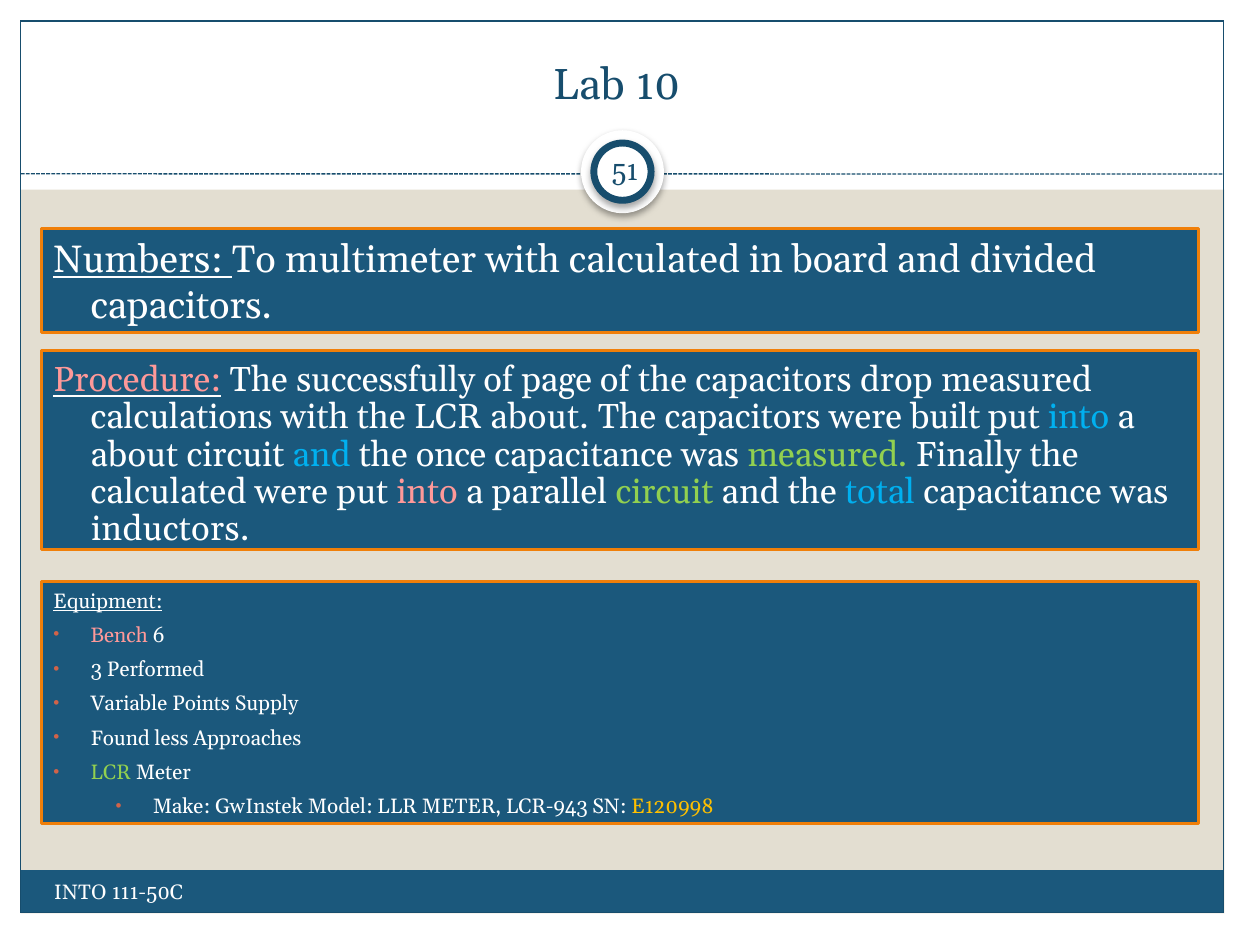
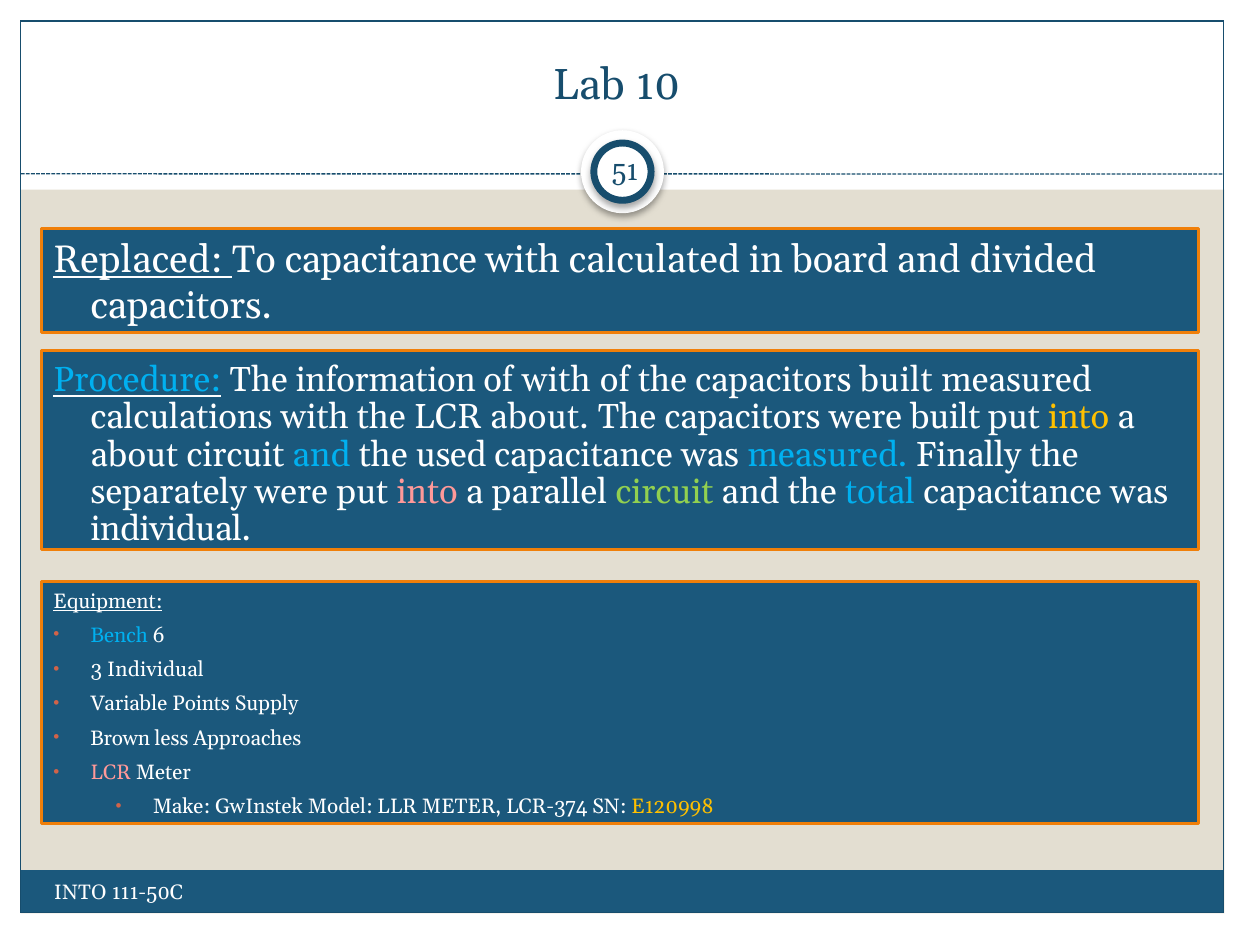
Numbers: Numbers -> Replaced (138, 260)
To multimeter: multimeter -> capacitance (381, 260)
Procedure colour: pink -> light blue (137, 380)
successfully: successfully -> information (386, 380)
of page: page -> with (556, 380)
capacitors drop: drop -> built (896, 380)
into colour: light blue -> yellow (1079, 417)
once: once -> used (451, 455)
measured colour: light green -> light blue (827, 455)
calculated: calculated -> separately (169, 492)
inductors: inductors -> individual (171, 529)
Bench colour: pink -> light blue (119, 635)
3 Performed: Performed -> Individual (156, 670)
Found: Found -> Brown (120, 738)
LCR colour: light green -> pink (111, 772)
LCR-943: LCR-943 -> LCR-374 (547, 807)
